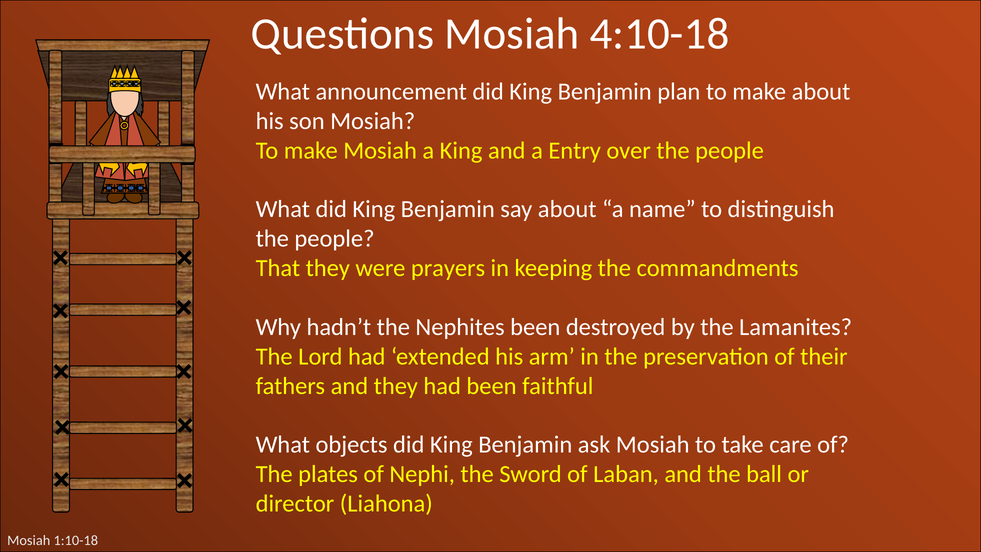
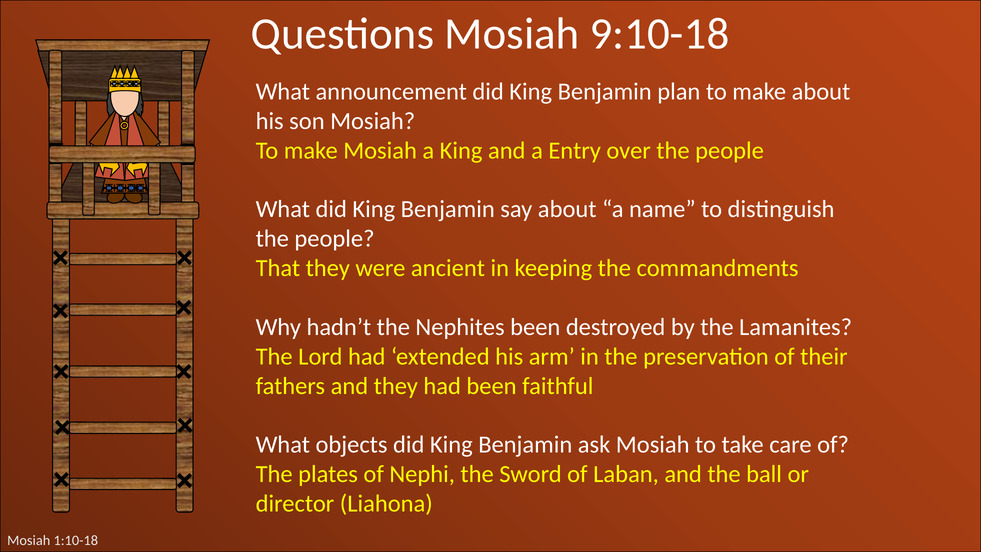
4:10-18: 4:10-18 -> 9:10-18 (659, 34)
prayers: prayers -> ancient (448, 268)
